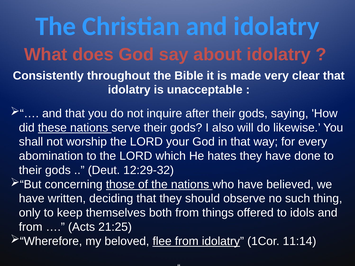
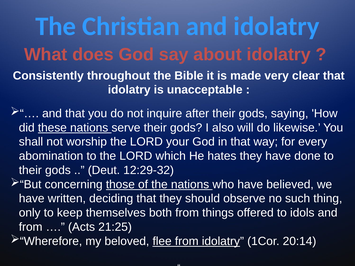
11:14: 11:14 -> 20:14 (300, 241)
